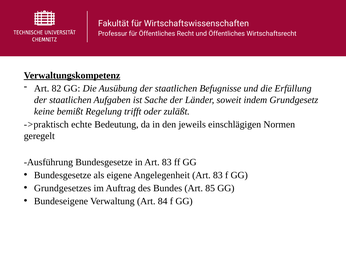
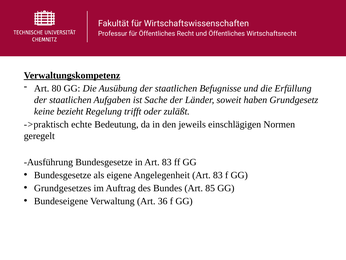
82: 82 -> 80 (56, 88)
indem: indem -> haben (255, 100)
bemißt: bemißt -> bezieht (70, 111)
84: 84 -> 36 (163, 201)
